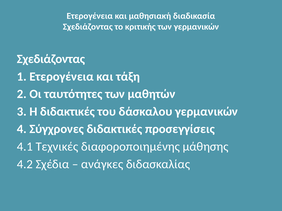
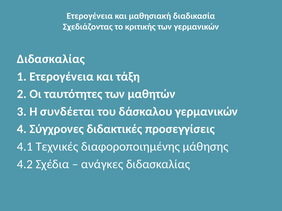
Σχεδιάζοντας: Σχεδιάζοντας -> Διδασκαλίας (51, 59)
Η διδακτικές: διδακτικές -> συνδέεται (67, 112)
